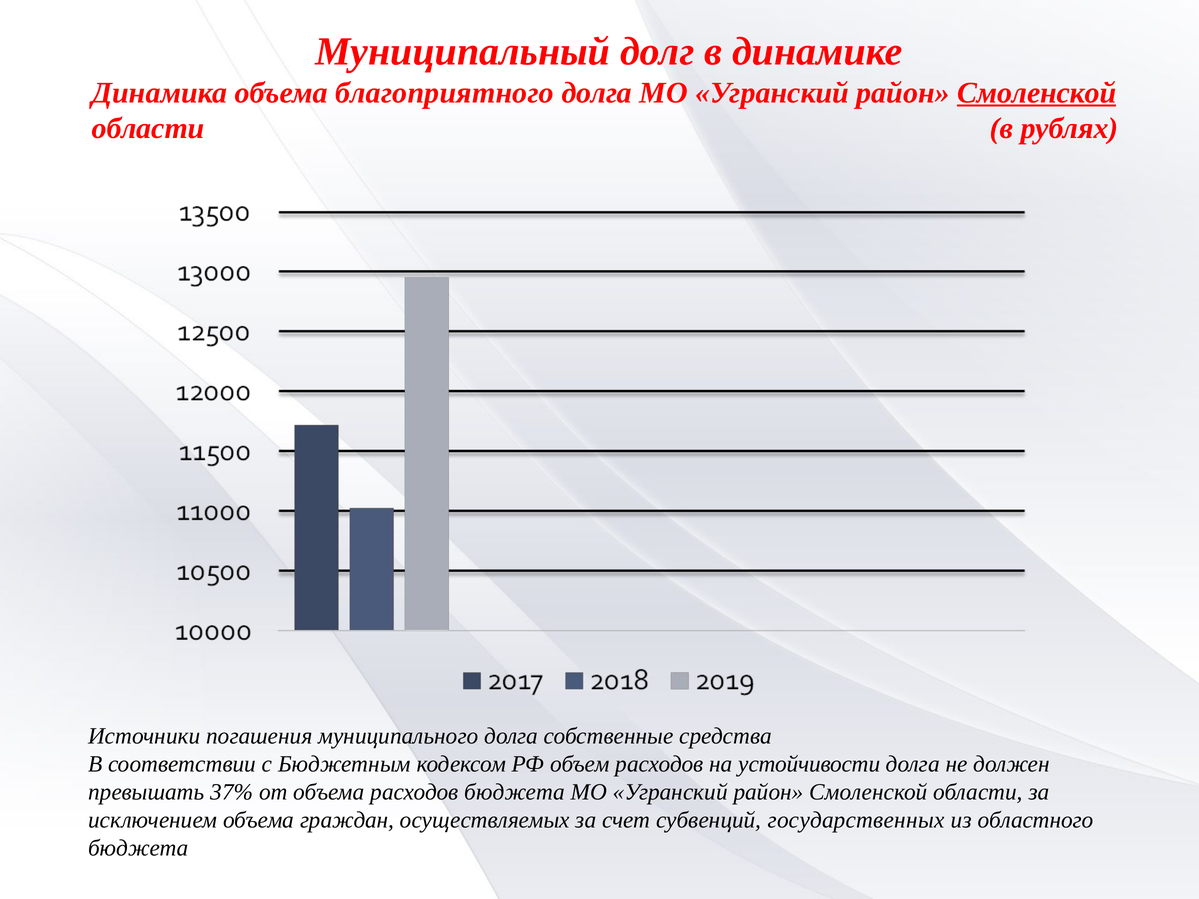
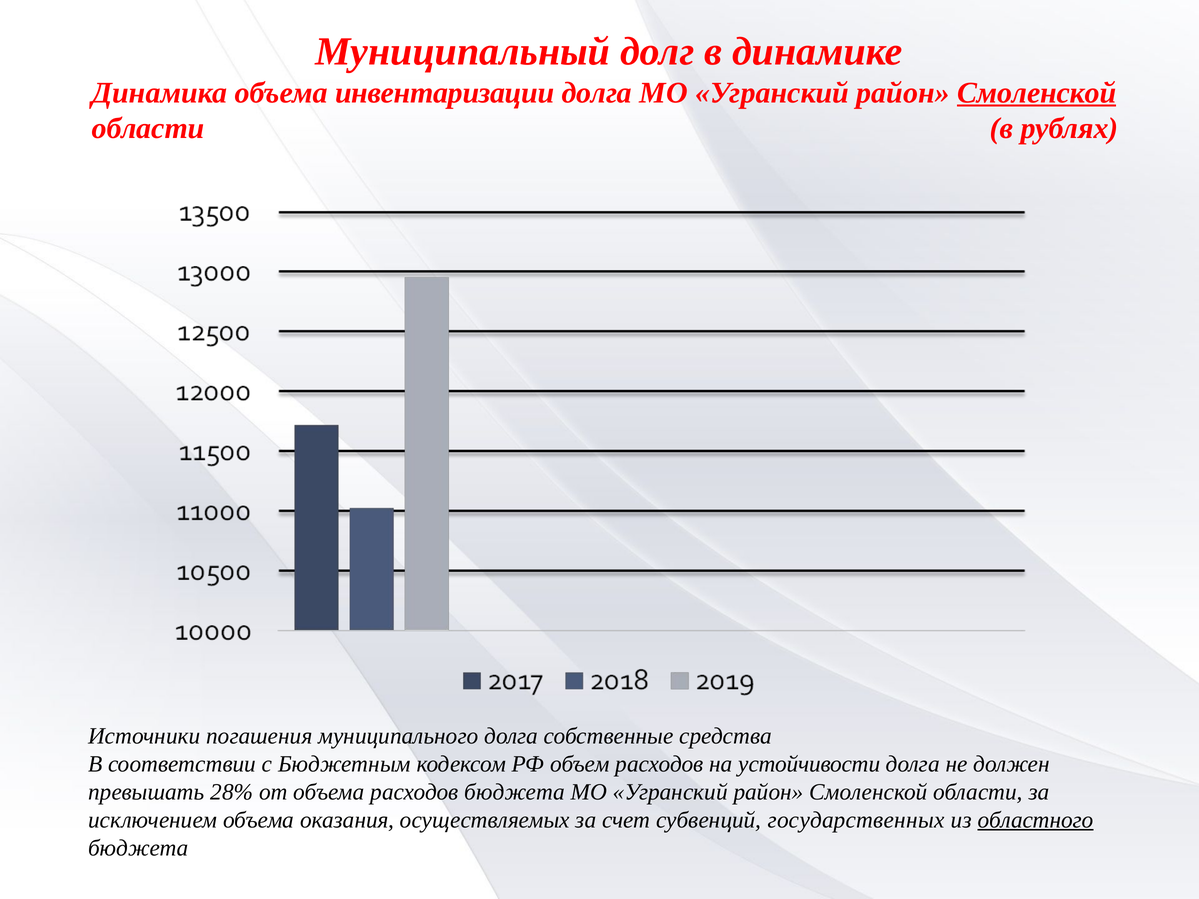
благоприятного: благоприятного -> инвентаризации (445, 93)
37%: 37% -> 28% (232, 792)
граждан: граждан -> оказания (347, 820)
областного underline: none -> present (1036, 820)
